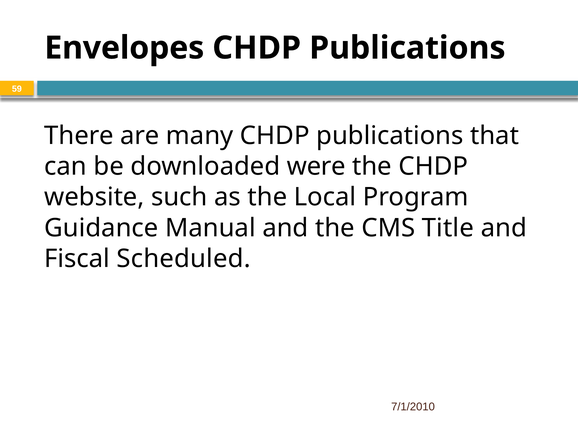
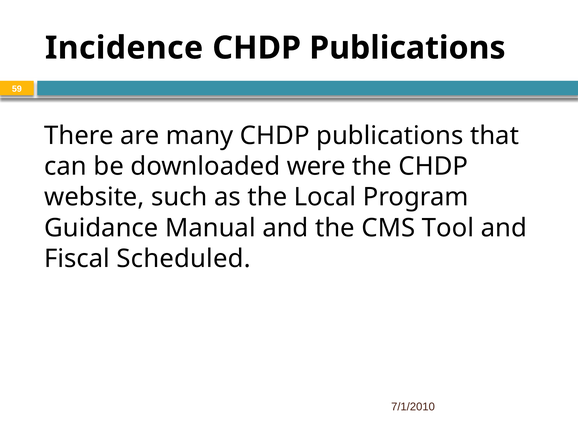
Envelopes: Envelopes -> Incidence (124, 48)
Title: Title -> Tool (448, 228)
